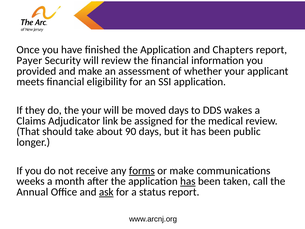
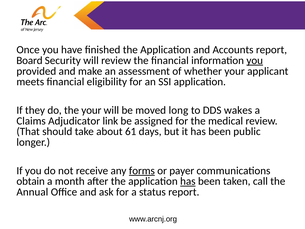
Chapters: Chapters -> Accounts (233, 50)
Payer: Payer -> Board (29, 60)
you underline: none -> present (255, 60)
moved days: days -> long (178, 110)
90: 90 -> 61 (131, 131)
or make: make -> payer (182, 170)
weeks: weeks -> obtain (31, 181)
ask underline: present -> none (106, 192)
